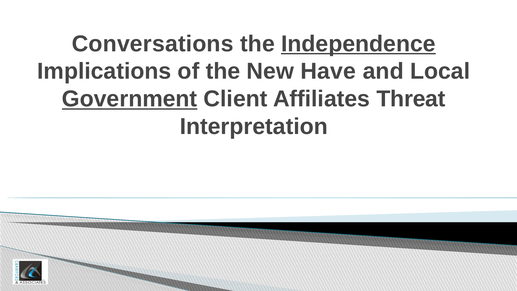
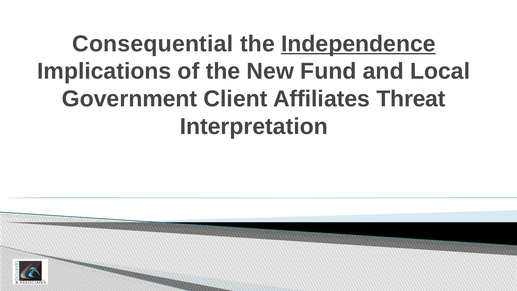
Conversations: Conversations -> Consequential (153, 44)
Have: Have -> Fund (328, 71)
Government underline: present -> none (130, 99)
